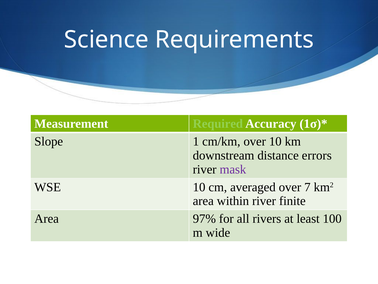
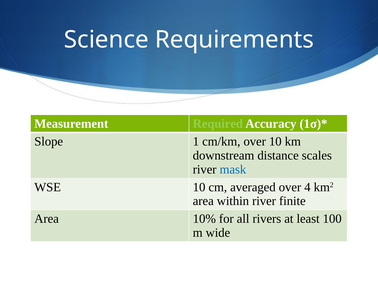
errors: errors -> scales (317, 155)
mask colour: purple -> blue (233, 169)
7: 7 -> 4 (307, 187)
97%: 97% -> 10% (204, 218)
